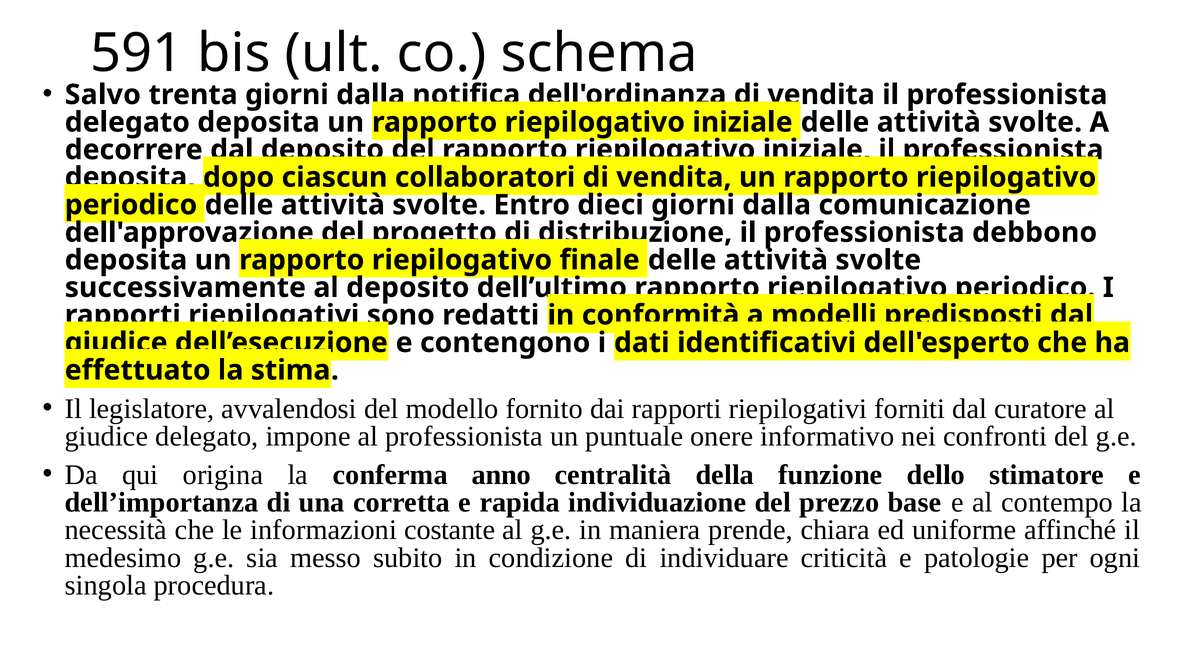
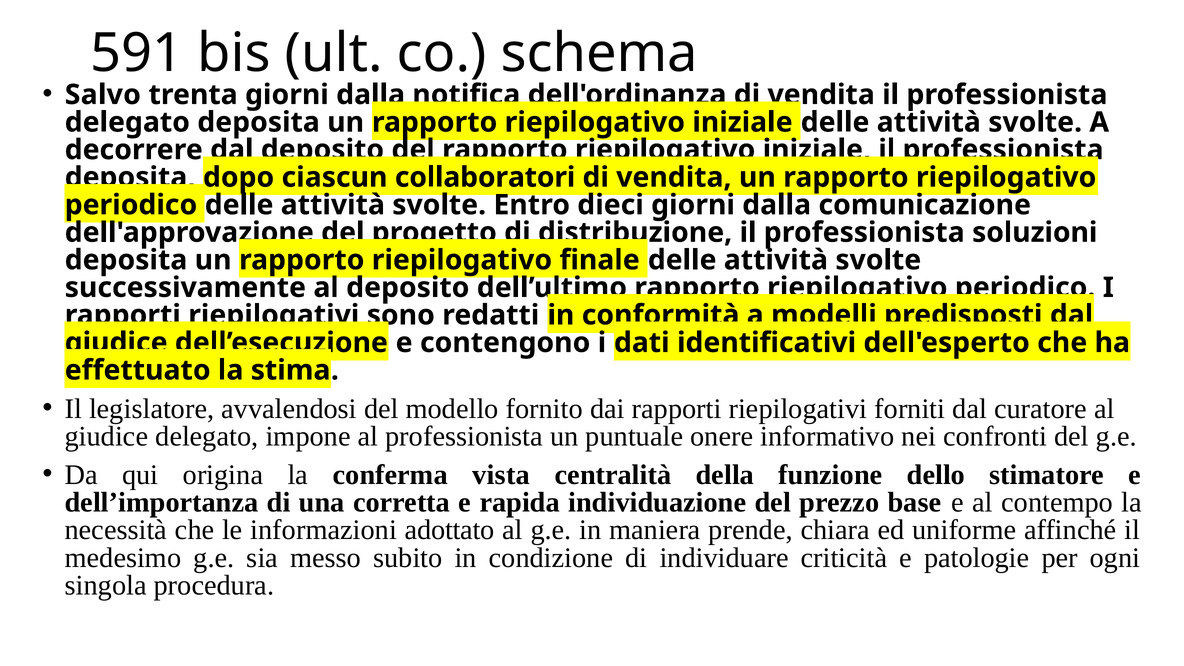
debbono: debbono -> soluzioni (1035, 232)
anno: anno -> vista (501, 475)
costante: costante -> adottato (450, 530)
